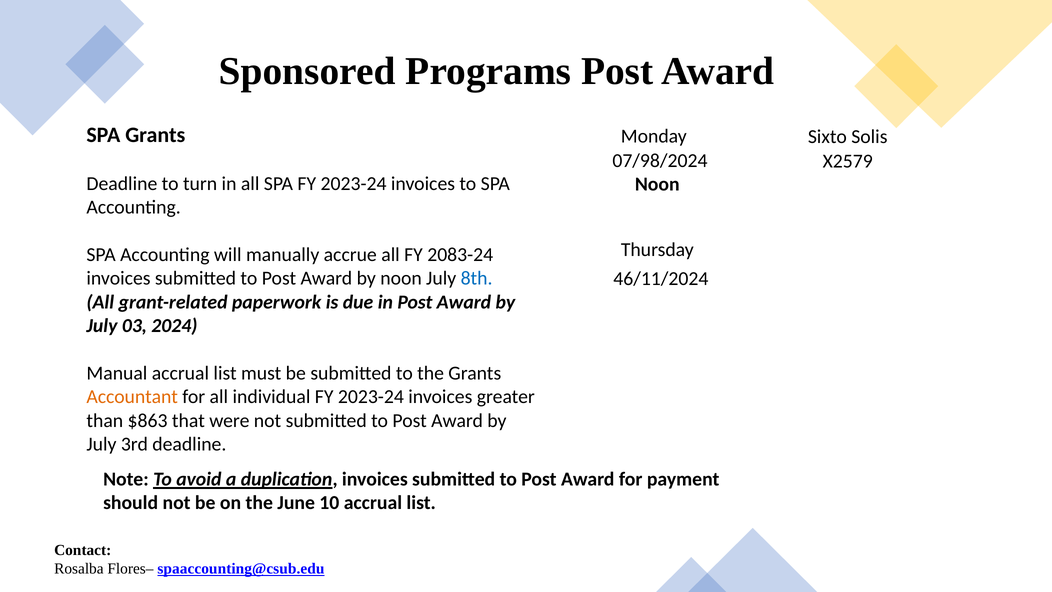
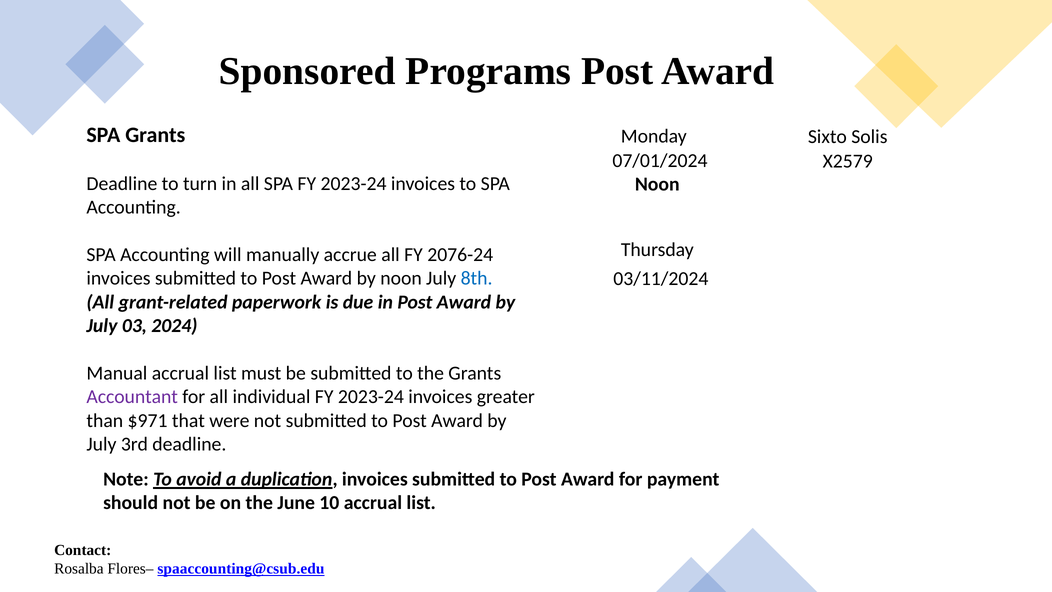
07/98/2024: 07/98/2024 -> 07/01/2024 (660, 161)
2083-24: 2083-24 -> 2076-24 (460, 255)
46/11/2024: 46/11/2024 -> 03/11/2024 (661, 279)
Accountant colour: orange -> purple (132, 397)
$863: $863 -> $971 (148, 420)
